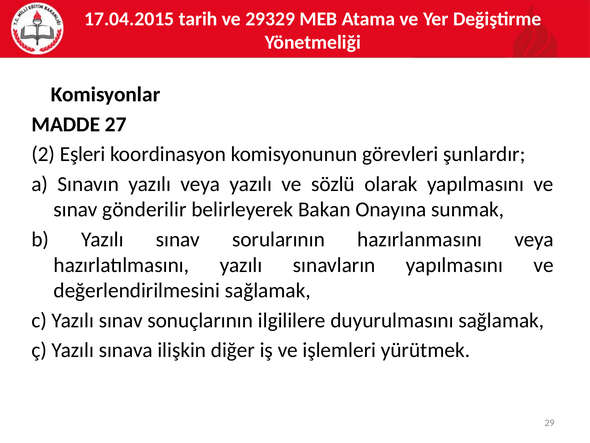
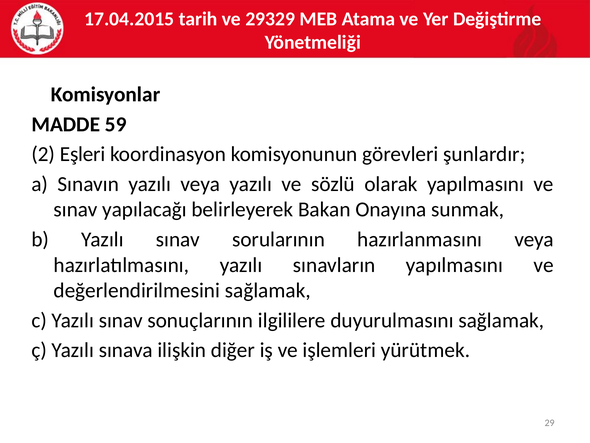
27: 27 -> 59 (116, 124)
gönderilir: gönderilir -> yapılacağı (144, 209)
